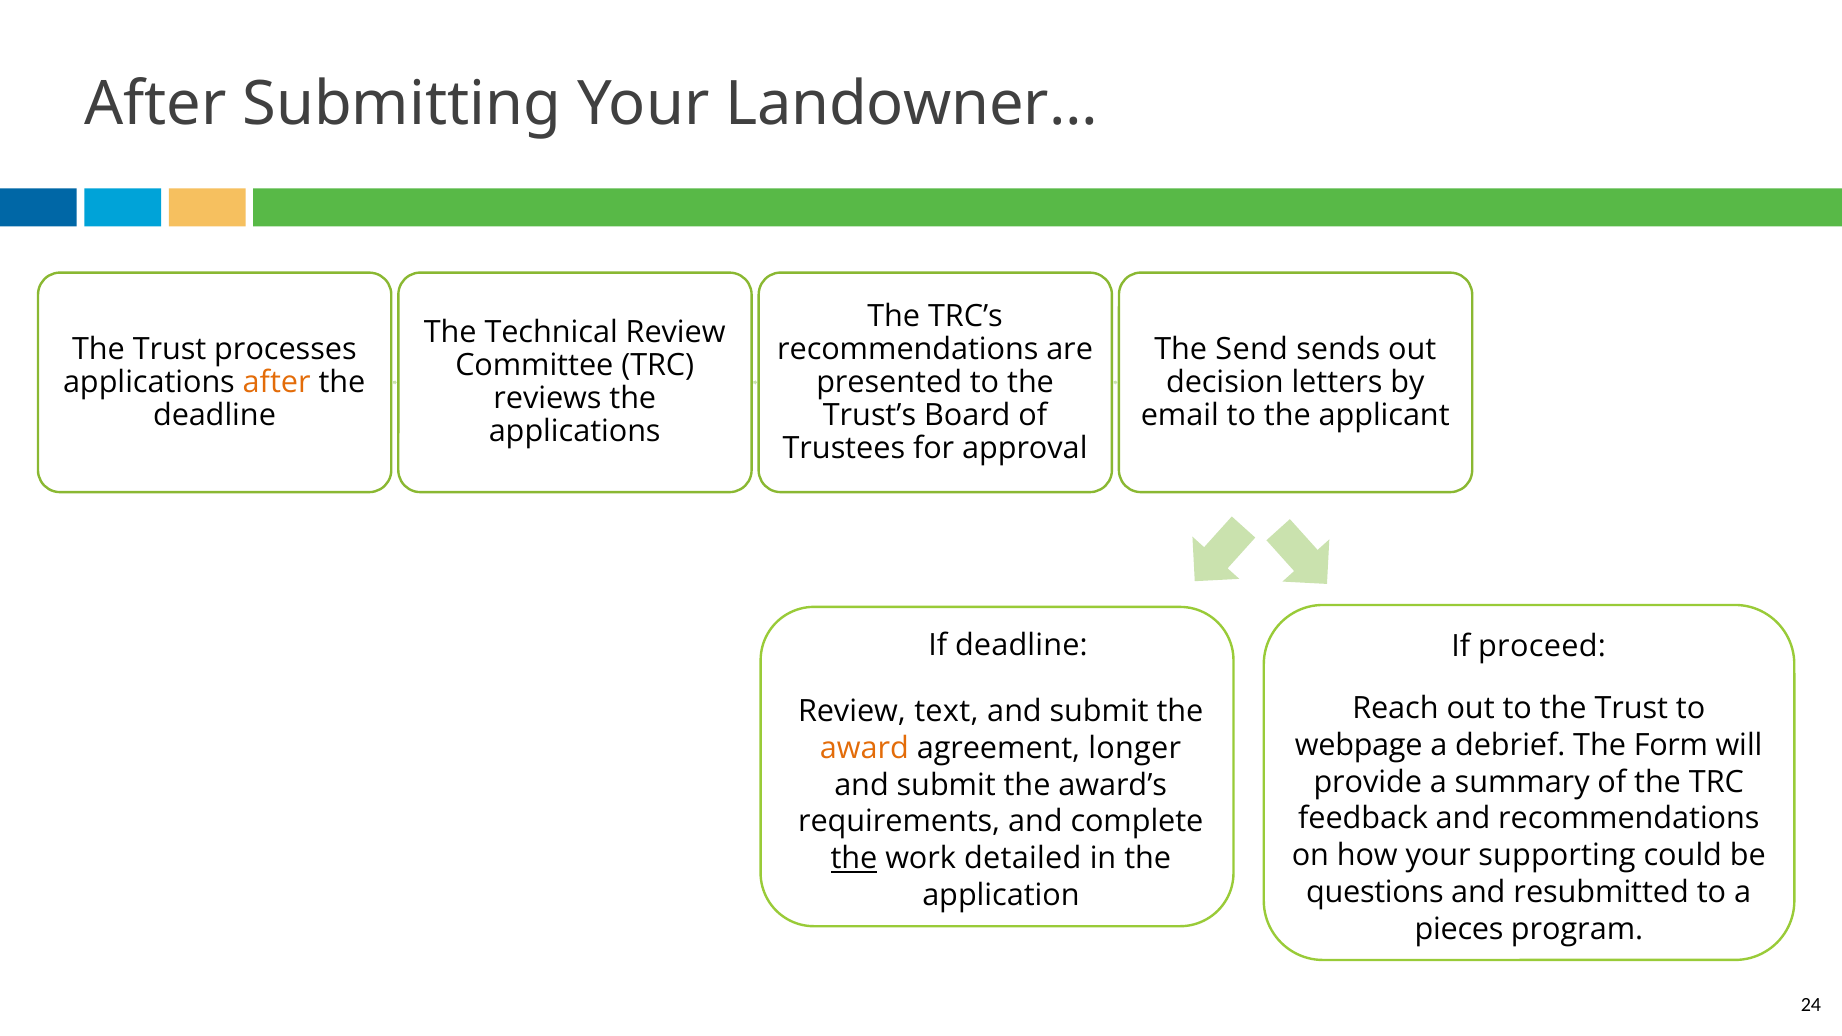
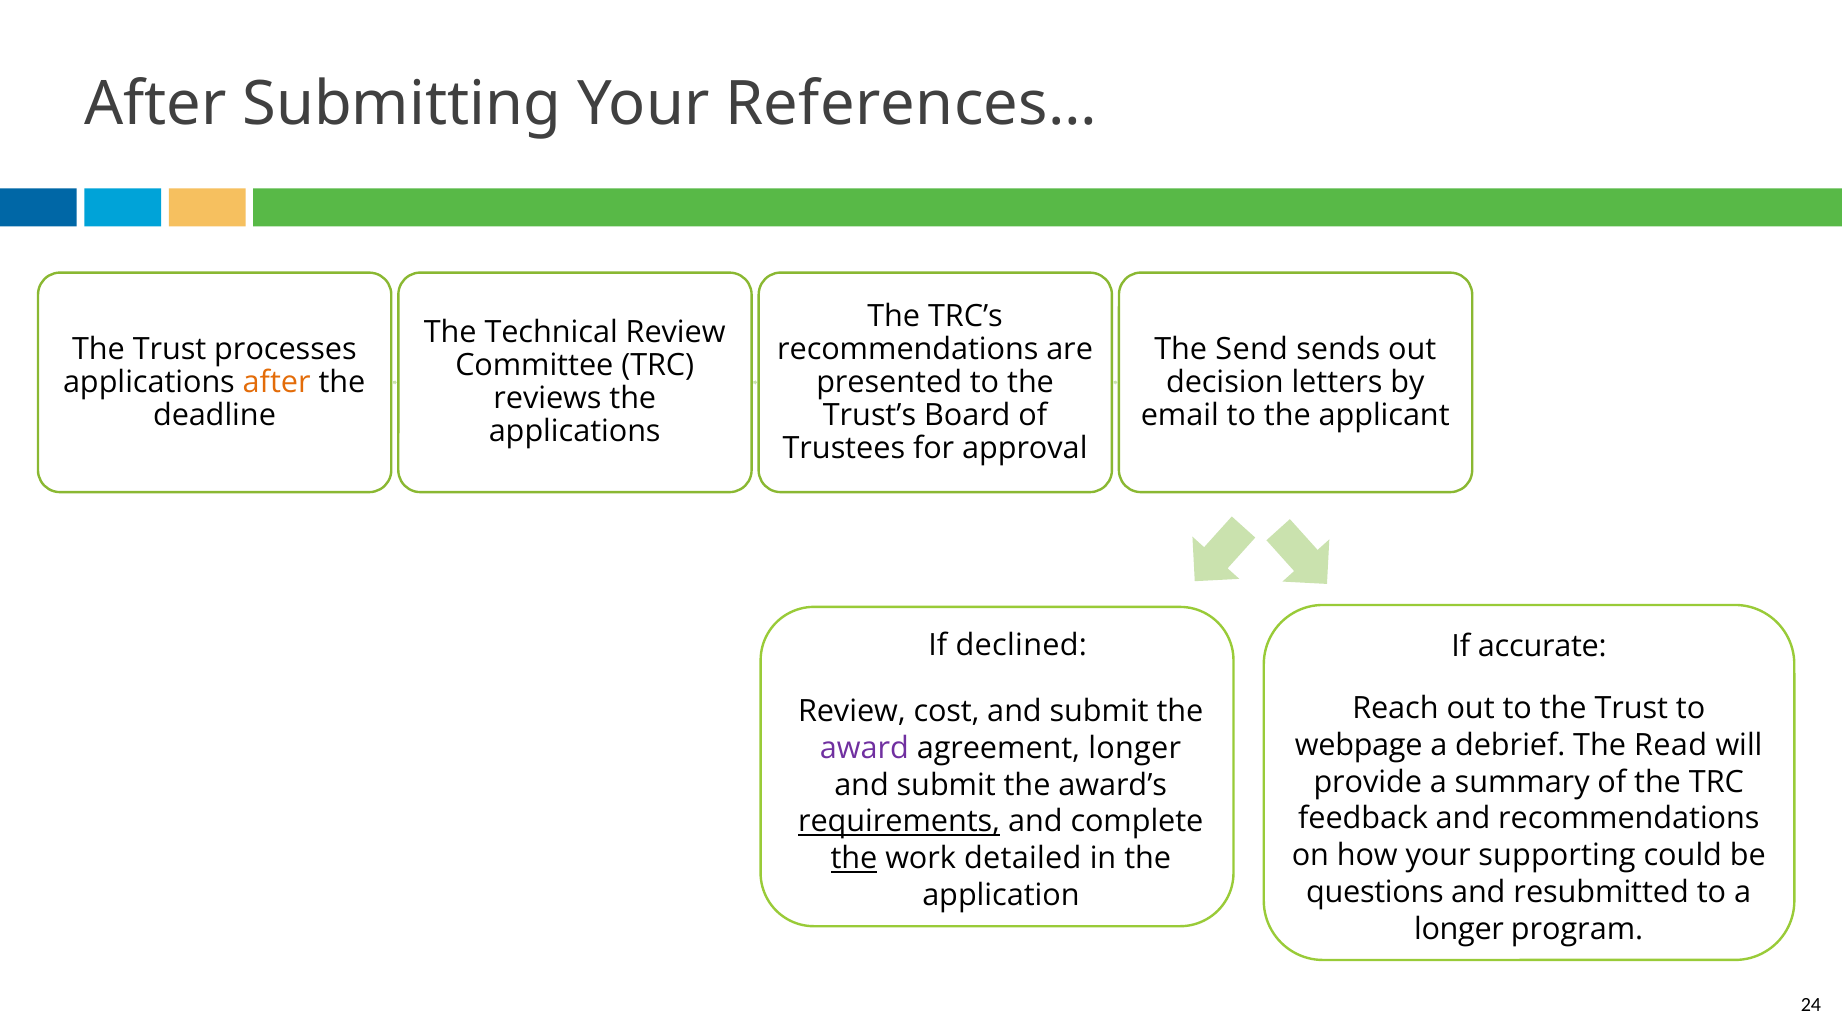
Landowner…: Landowner… -> References… (911, 104)
If deadline: deadline -> declined (1021, 645)
proceed: proceed -> accurate (1542, 646)
text: text -> cost (947, 711)
Form: Form -> Read (1671, 745)
award colour: orange -> purple (864, 748)
requirements underline: none -> present (899, 822)
pieces: pieces -> longer (1459, 929)
